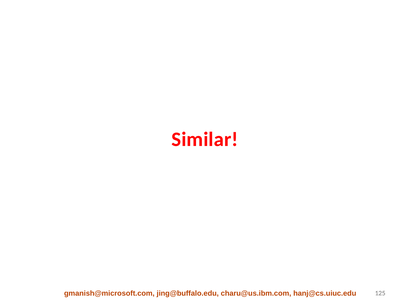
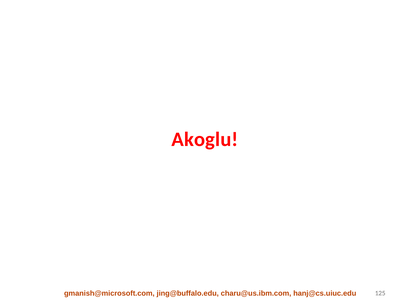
Similar: Similar -> Akoglu (205, 140)
